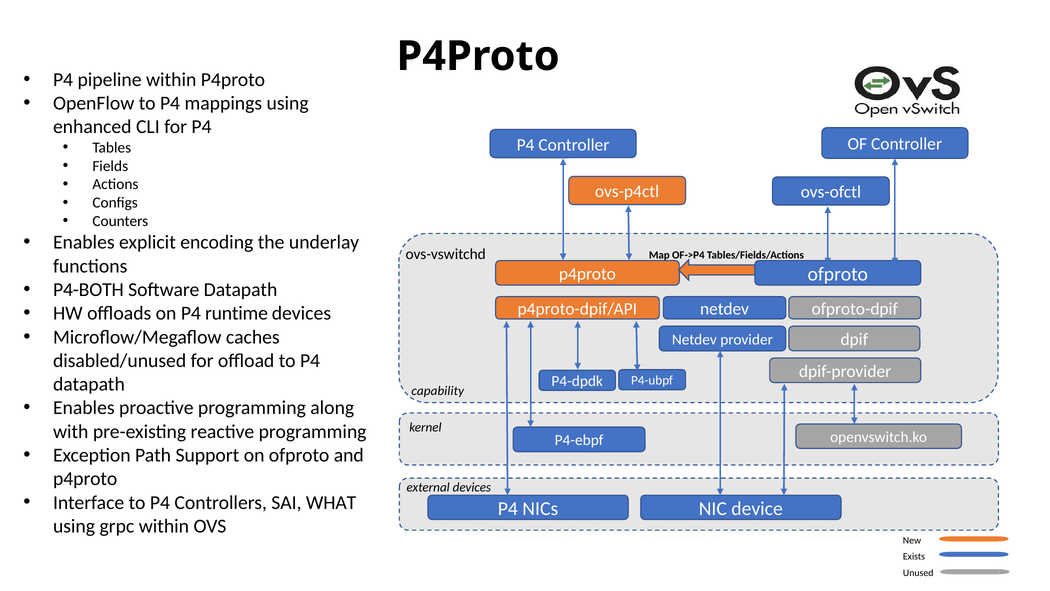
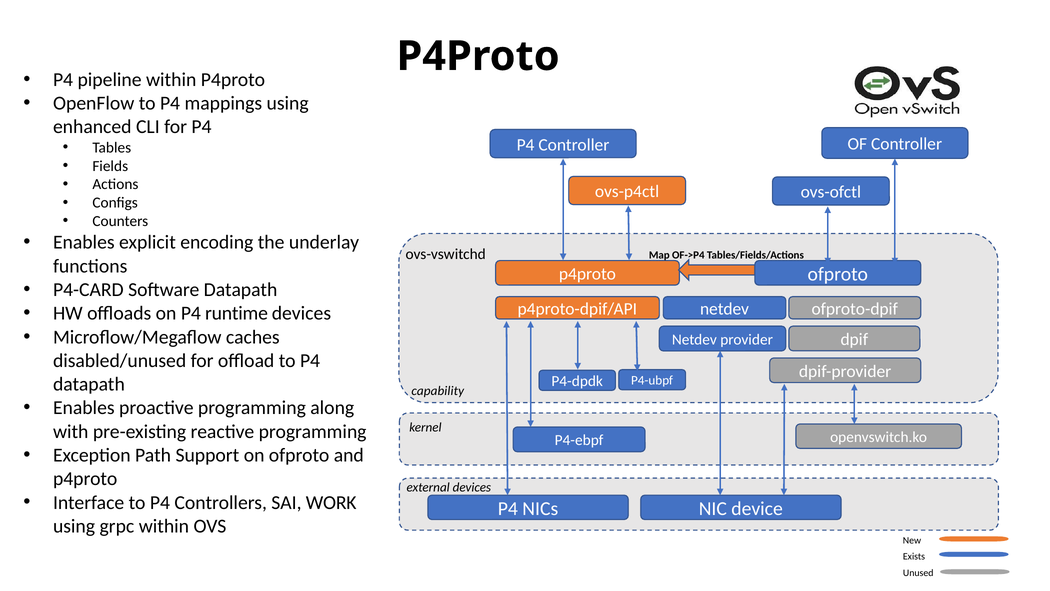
P4-BOTH: P4-BOTH -> P4-CARD (88, 290)
WHAT: WHAT -> WORK (331, 502)
